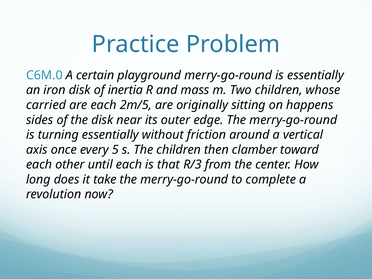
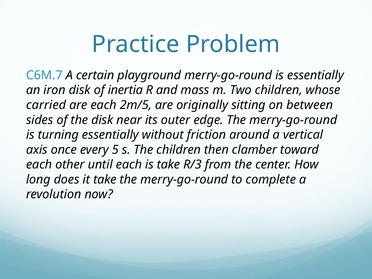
C6M.0: C6M.0 -> C6M.7 (44, 75)
happens: happens -> between (310, 105)
is that: that -> take (169, 165)
